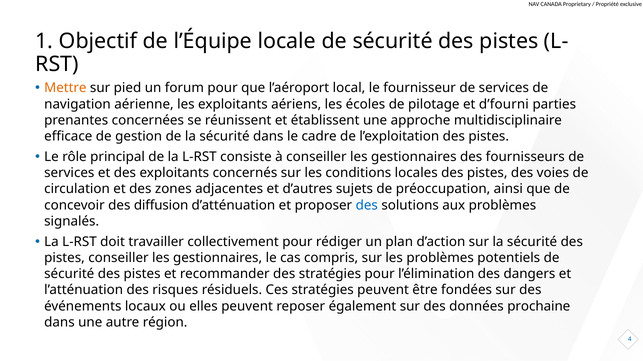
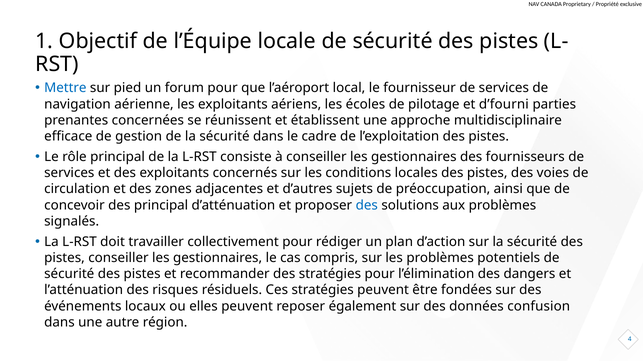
Mettre colour: orange -> blue (65, 88)
des diffusion: diffusion -> principal (161, 206)
prochaine: prochaine -> confusion (539, 307)
